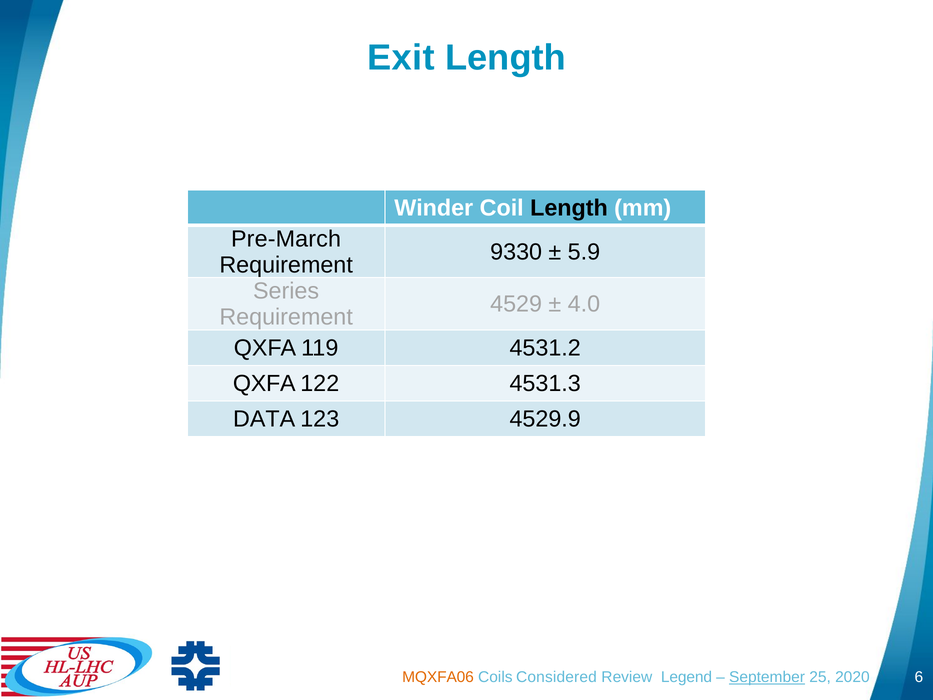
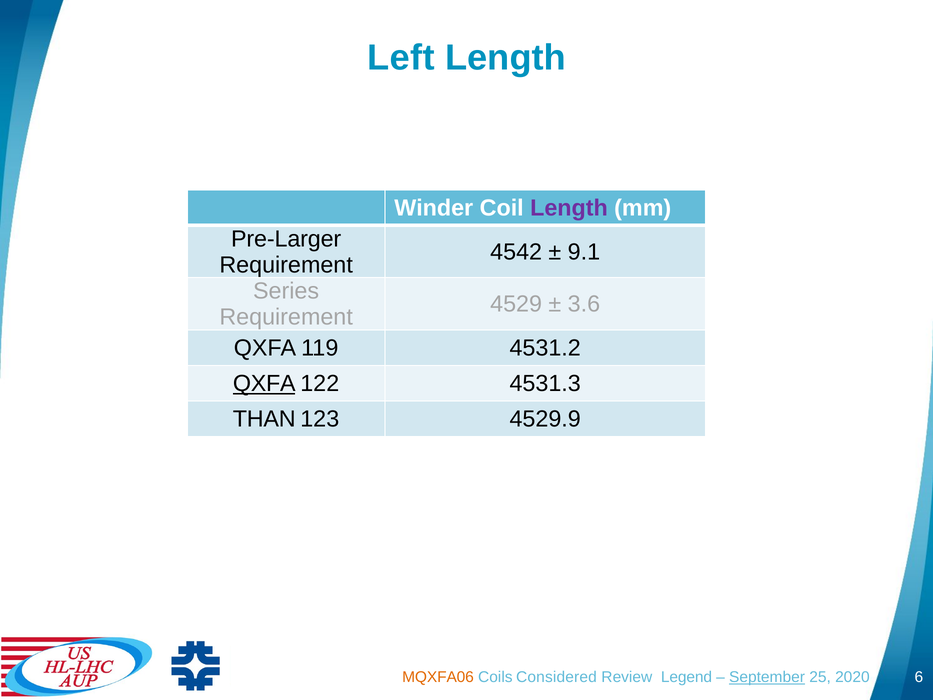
Exit: Exit -> Left (401, 58)
Length colour: black -> purple (569, 208)
Pre-March: Pre-March -> Pre-Larger (286, 239)
9330: 9330 -> 4542 (516, 252)
5.9: 5.9 -> 9.1 (584, 252)
4.0: 4.0 -> 3.6 (584, 304)
QXFA underline: none -> present (264, 383)
DATA: DATA -> THAN (264, 419)
